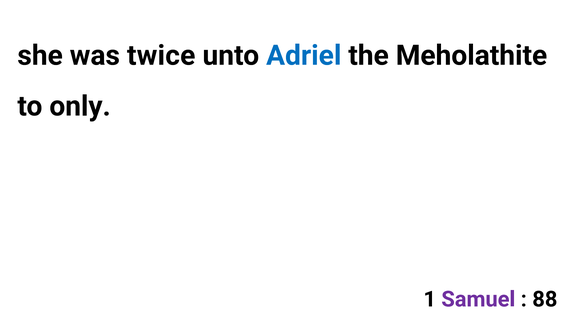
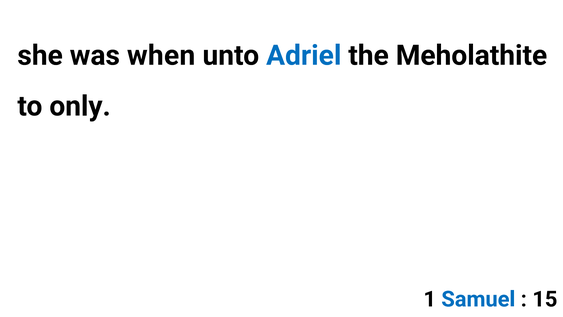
twice: twice -> when (161, 55)
Samuel colour: purple -> blue (478, 299)
88: 88 -> 15 (545, 299)
